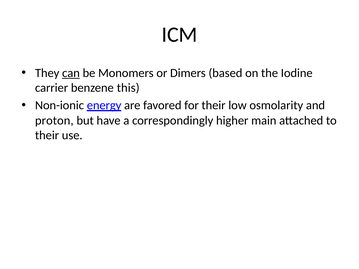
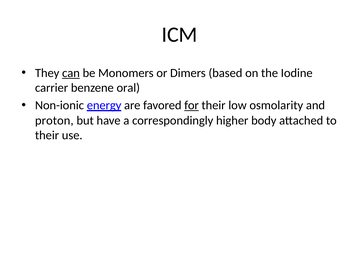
this: this -> oral (128, 88)
for underline: none -> present (192, 105)
main: main -> body (264, 121)
